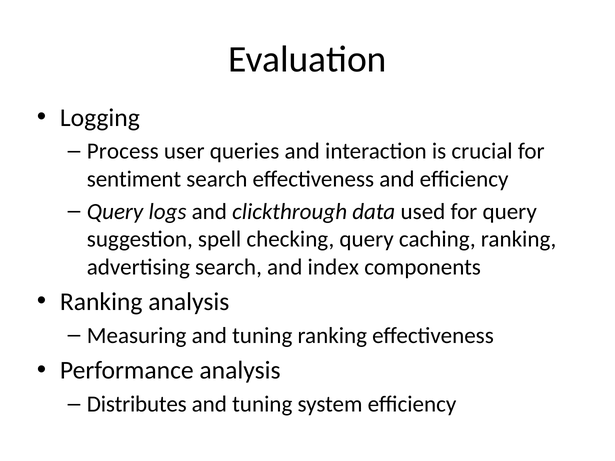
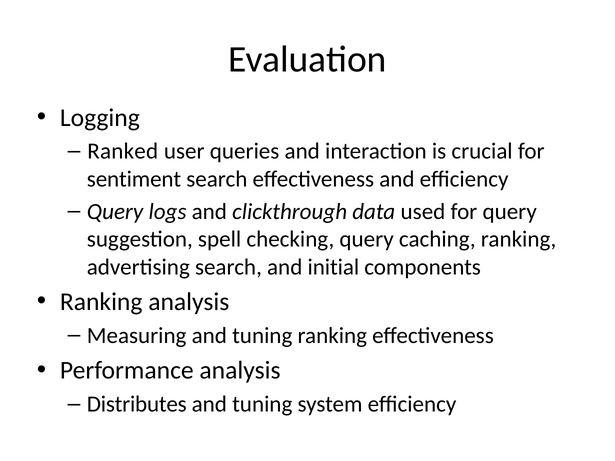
Process: Process -> Ranked (123, 151)
index: index -> initial (333, 267)
